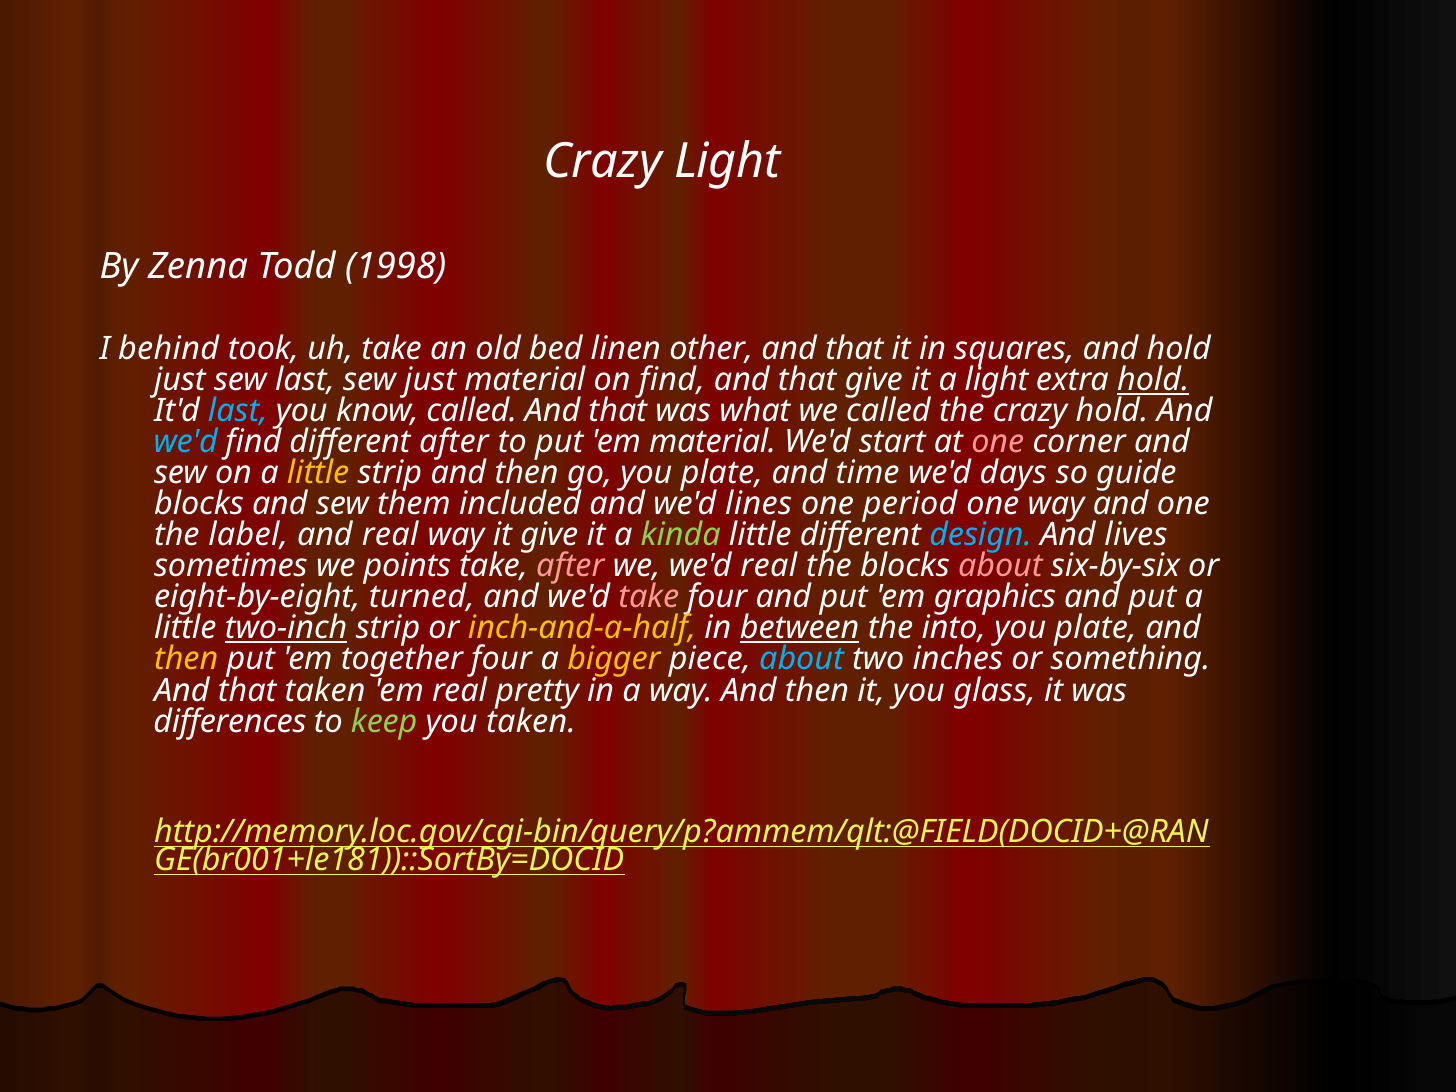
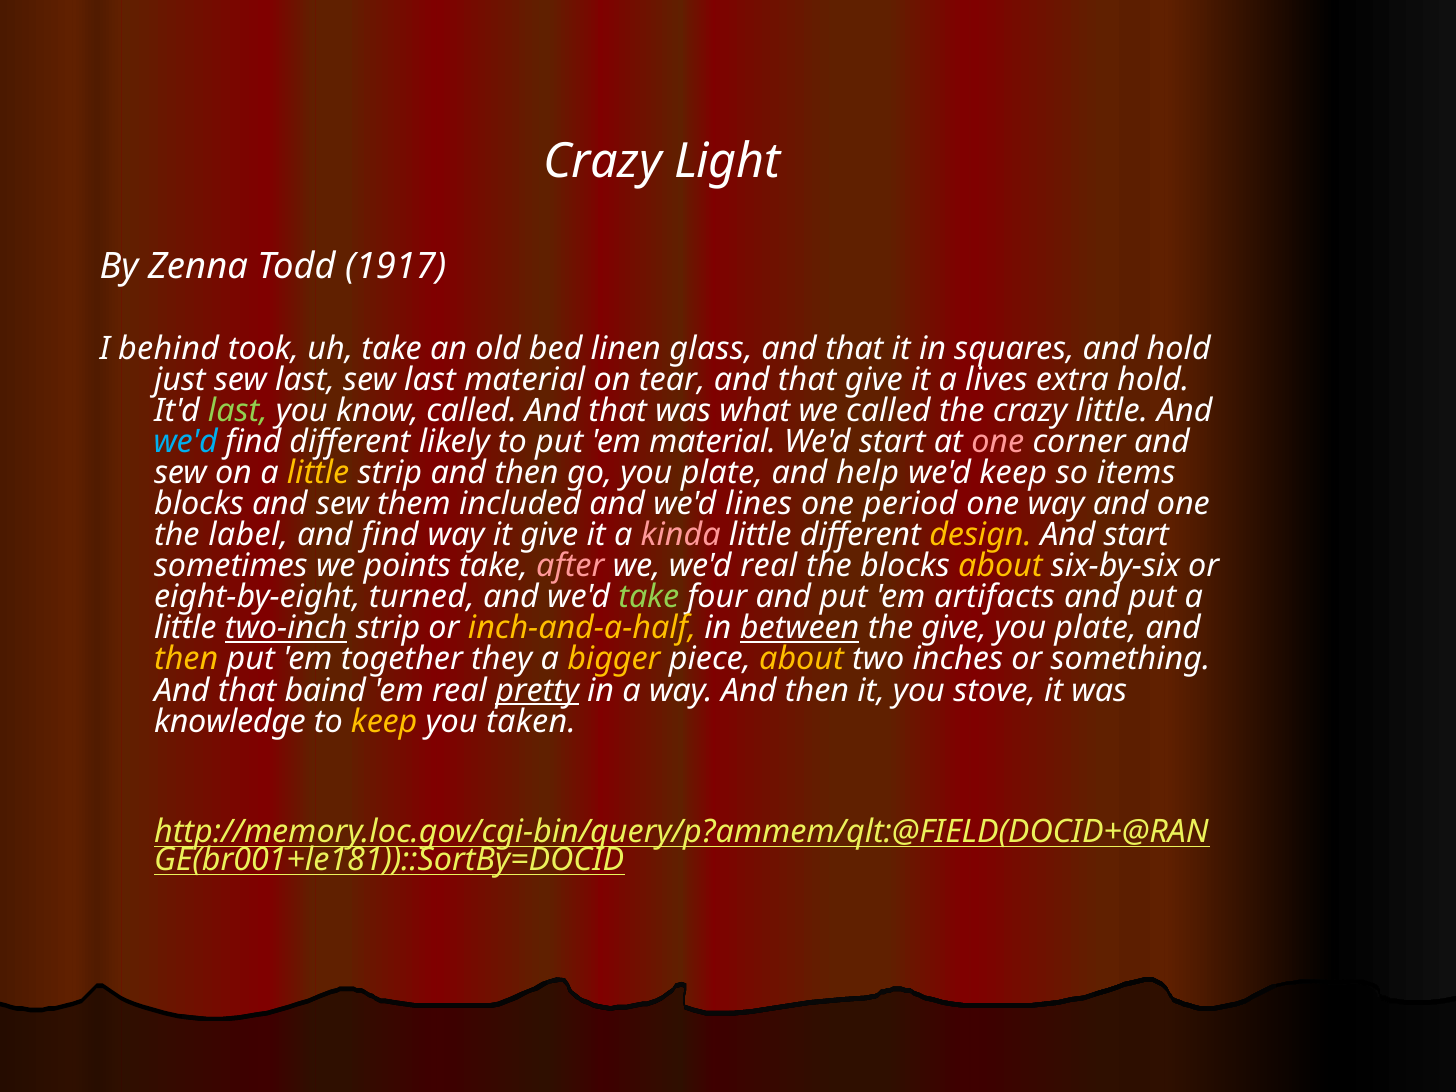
1998: 1998 -> 1917 (396, 267)
other: other -> glass (711, 349)
just: just -> last (430, 380)
on find: find -> tear (672, 380)
a light: light -> lives (996, 380)
hold underline: present -> none (1153, 380)
last colour: light blue -> light green (238, 411)
crazy hold: hold -> little (1112, 411)
different after: after -> likely (454, 442)
time: time -> help (868, 473)
we'd days: days -> keep (1013, 473)
guide: guide -> items (1136, 473)
and real: real -> find (390, 535)
kinda colour: light green -> pink (681, 535)
design colour: light blue -> yellow (981, 535)
And lives: lives -> start (1136, 535)
about colour: pink -> yellow (1000, 566)
take colour: pink -> light green (649, 597)
graphics: graphics -> artifacts (995, 597)
the into: into -> give (954, 628)
together four: four -> they (502, 659)
about colour: light blue -> yellow (801, 659)
that taken: taken -> baind (325, 690)
pretty underline: none -> present (537, 690)
glass: glass -> stove (995, 690)
differences: differences -> knowledge (230, 721)
keep colour: light green -> yellow (384, 721)
